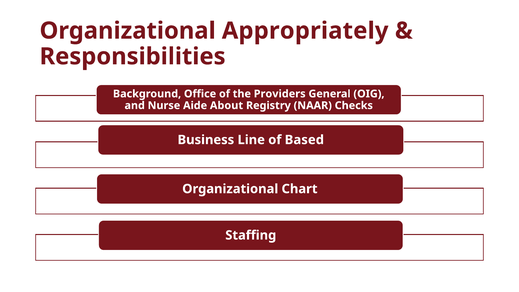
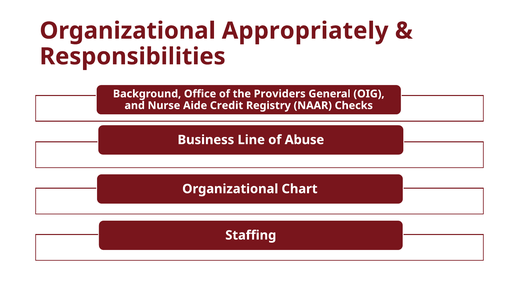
About: About -> Credit (227, 105)
Based: Based -> Abuse (304, 140)
